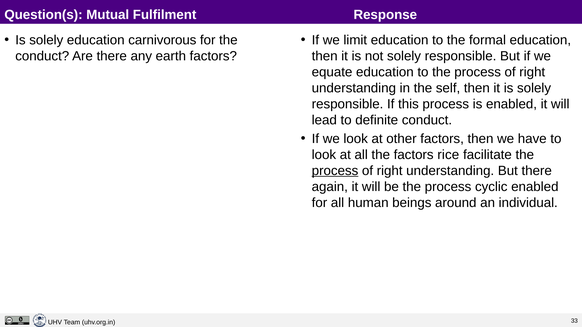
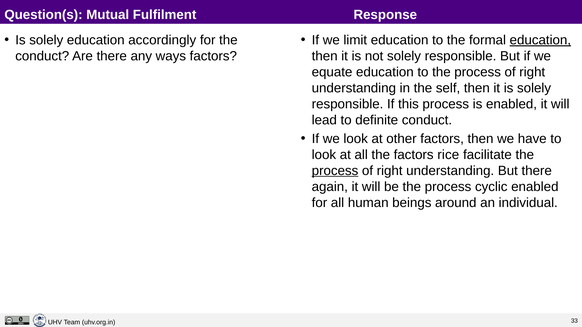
carnivorous: carnivorous -> accordingly (162, 40)
education underline: none -> present (540, 40)
earth: earth -> ways (171, 56)
